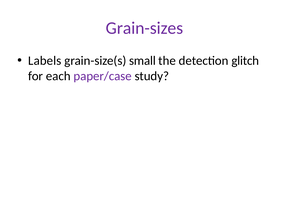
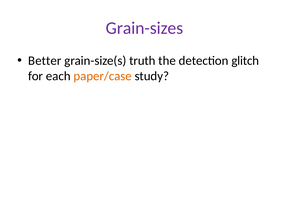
Labels: Labels -> Better (45, 61)
small: small -> truth (142, 61)
paper/case colour: purple -> orange (103, 76)
